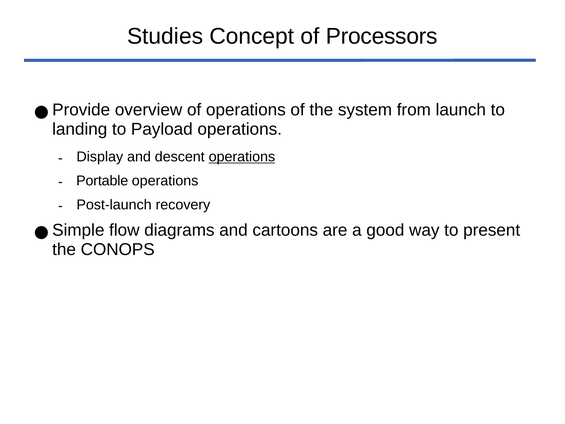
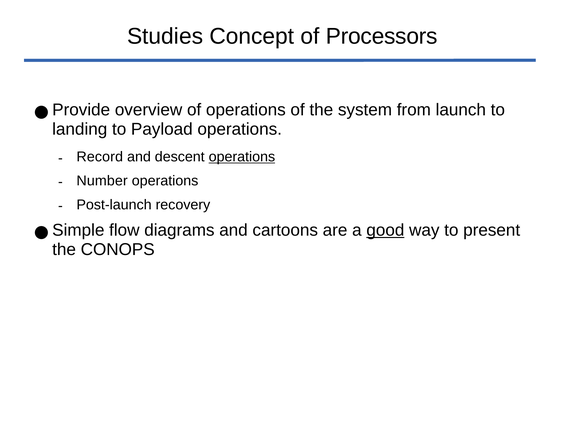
Display: Display -> Record (100, 157)
Portable: Portable -> Number (102, 181)
good underline: none -> present (385, 230)
